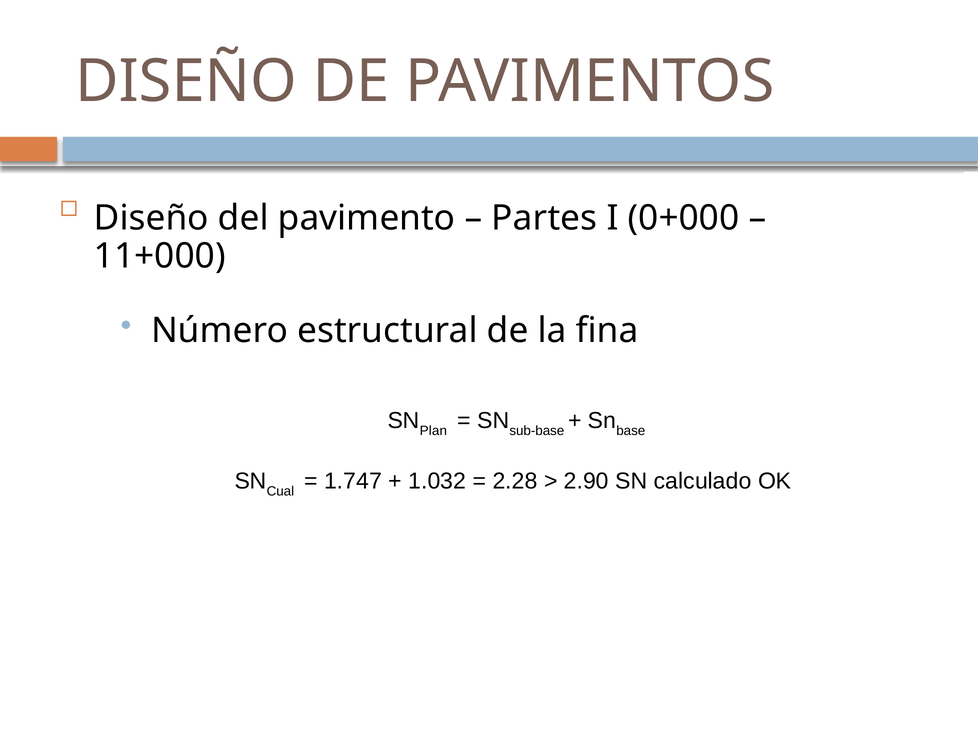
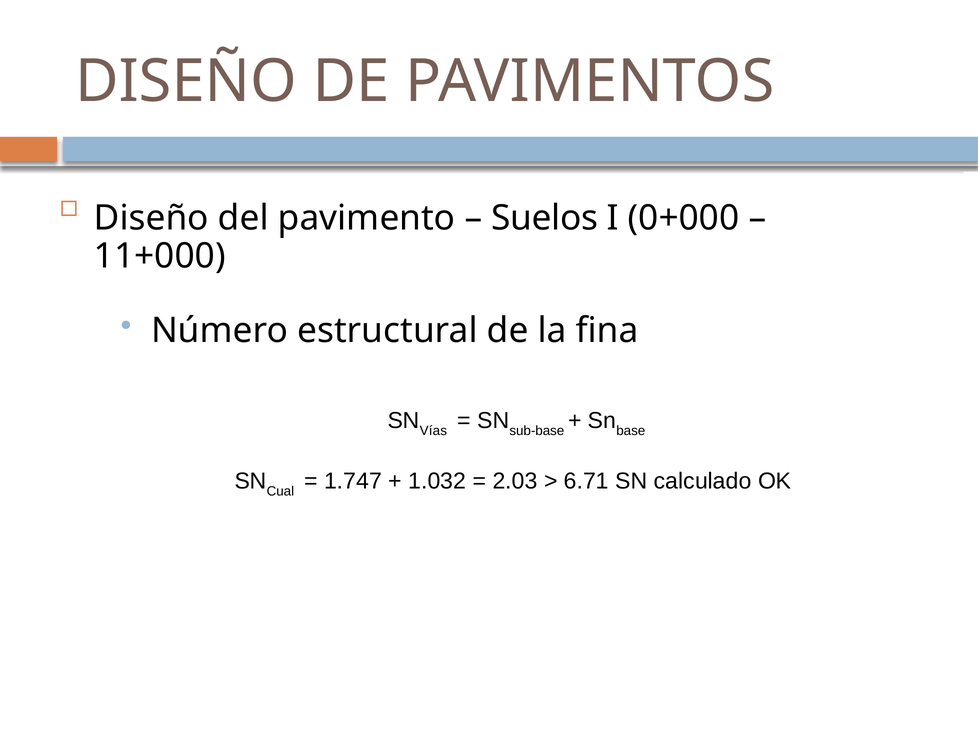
Partes: Partes -> Suelos (545, 218)
Plan: Plan -> Vías (433, 431)
2.28: 2.28 -> 2.03 (515, 481)
2.90: 2.90 -> 6.71 (586, 481)
